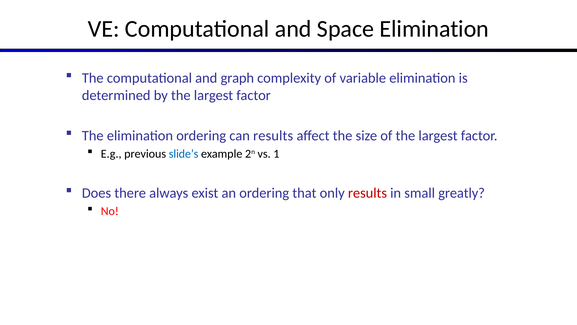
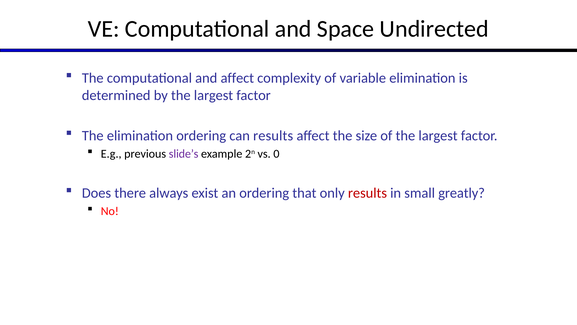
Space Elimination: Elimination -> Undirected (434, 29)
and graph: graph -> affect (237, 78)
slide’s colour: blue -> purple (184, 154)
1: 1 -> 0 (276, 154)
